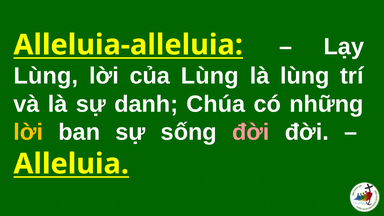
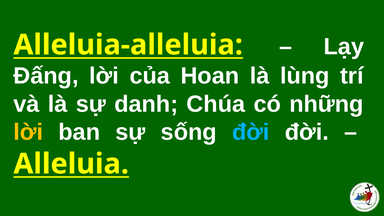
Lùng: Lùng -> Đấng (46, 76)
của Lùng: Lùng -> Hoan (210, 76)
đời colour: pink -> light blue (251, 132)
